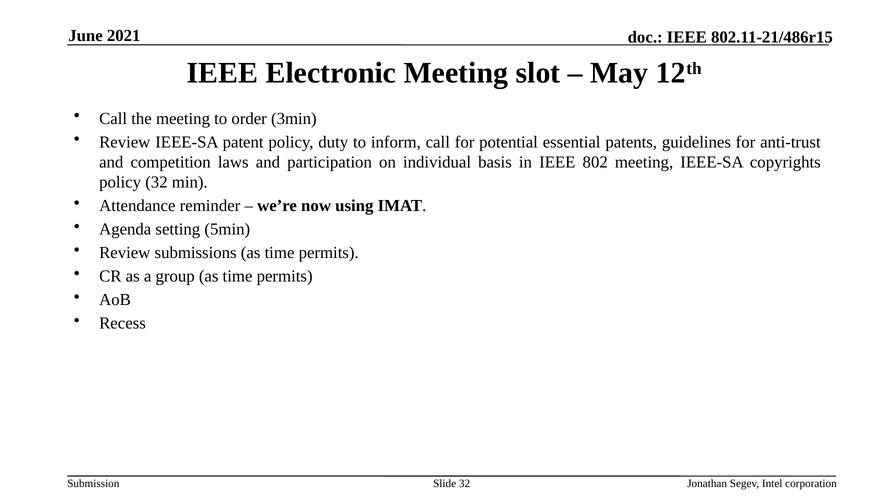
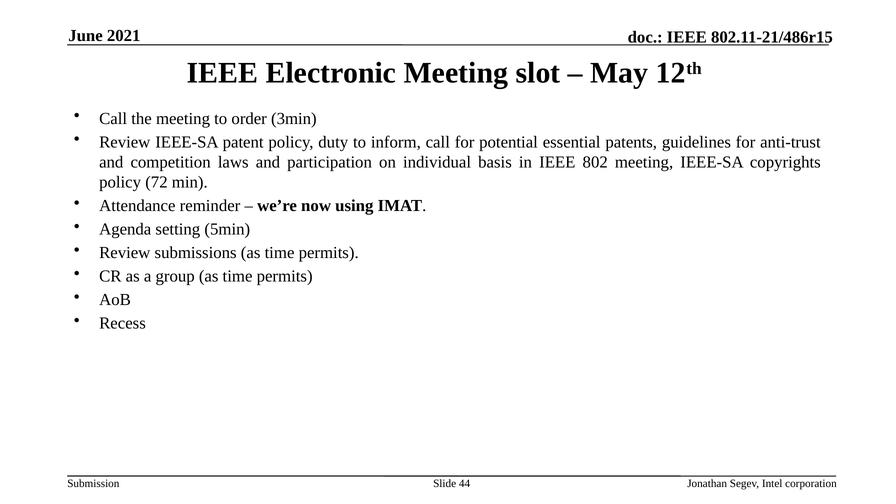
policy 32: 32 -> 72 (156, 182)
Slide 32: 32 -> 44 (465, 483)
